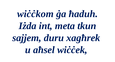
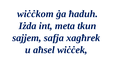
duru: duru -> safja (54, 38)
